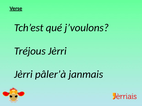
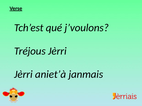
pâler’à: pâler’à -> aniet’à (51, 75)
